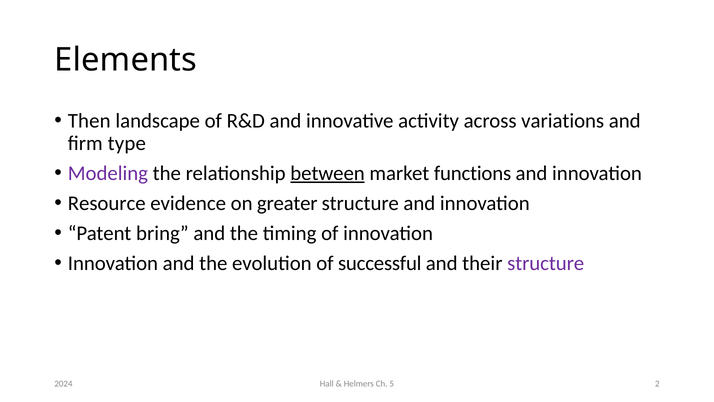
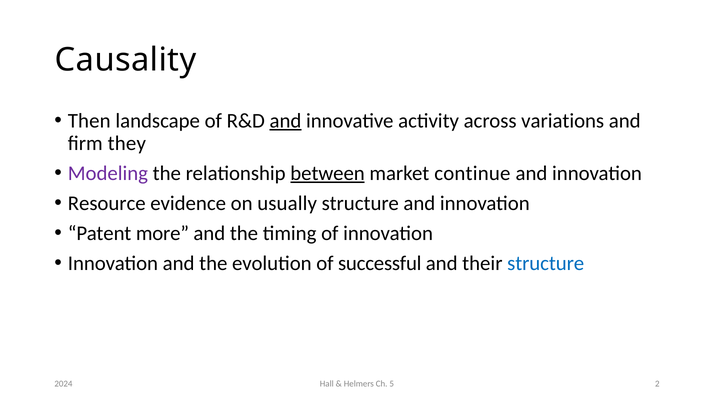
Elements: Elements -> Causality (126, 60)
and underline: none -> present (285, 121)
type: type -> they (127, 143)
functions: functions -> continue (472, 173)
greater: greater -> usually (287, 203)
bring: bring -> more (162, 233)
structure colour: purple -> blue (546, 263)
